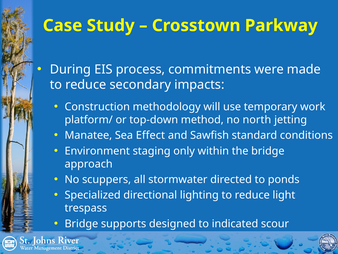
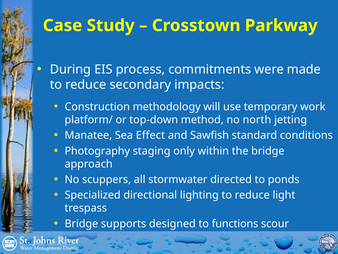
Environment: Environment -> Photography (97, 151)
indicated: indicated -> functions (235, 223)
